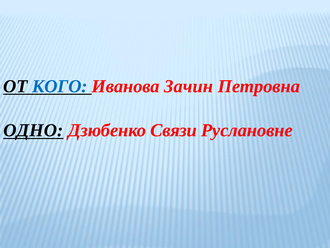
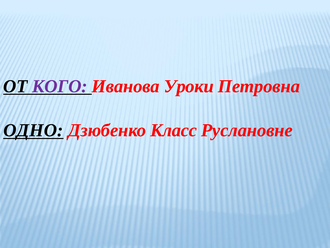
КОГО colour: blue -> purple (60, 86)
Зачин: Зачин -> Уроки (189, 86)
Связи: Связи -> Класс (174, 130)
